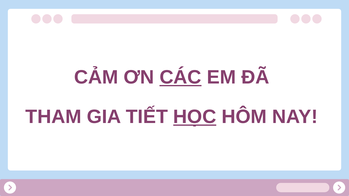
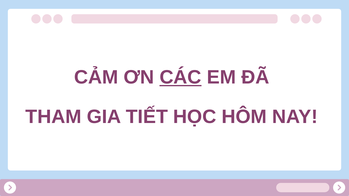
HỌC underline: present -> none (195, 117)
